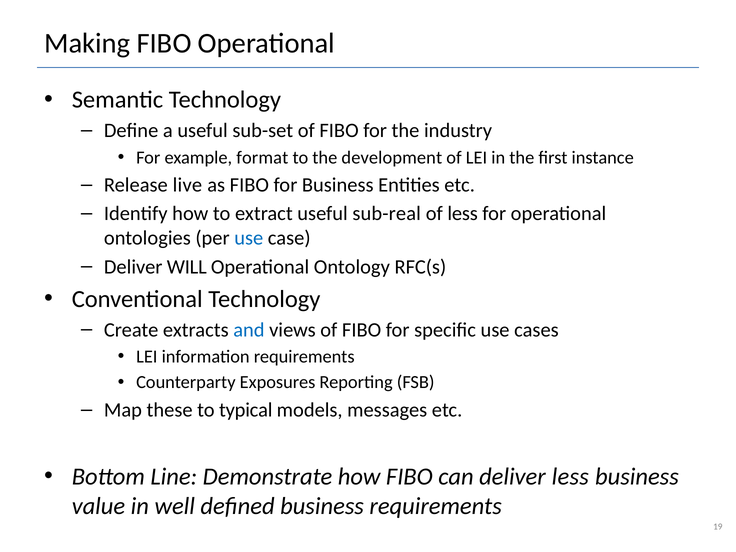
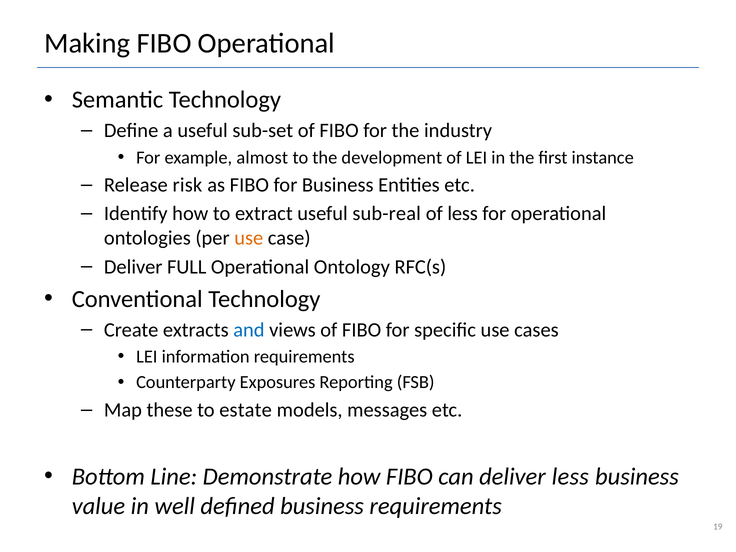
format: format -> almost (262, 157)
live: live -> risk (187, 185)
use colour: blue -> orange (249, 238)
WILL: WILL -> FULL (187, 267)
typical: typical -> estate (246, 410)
